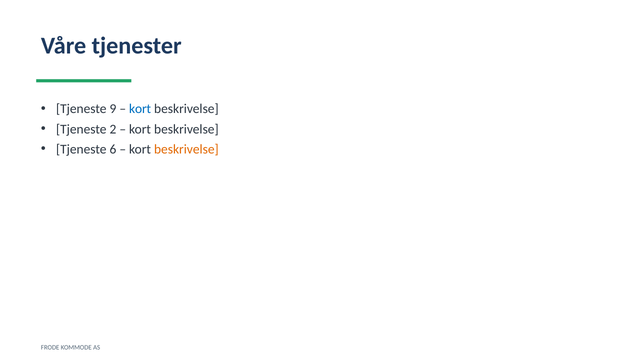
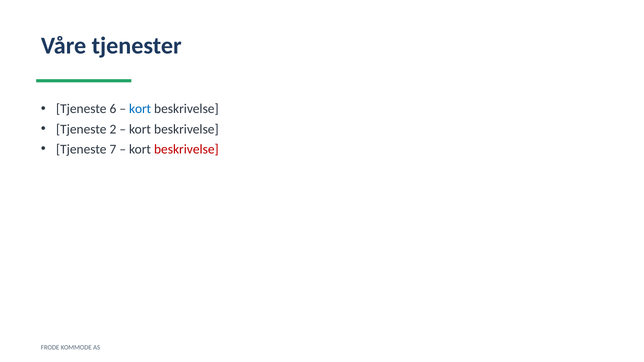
9: 9 -> 6 (113, 109)
6: 6 -> 7 (113, 149)
beskrivelse colour: orange -> red (186, 149)
